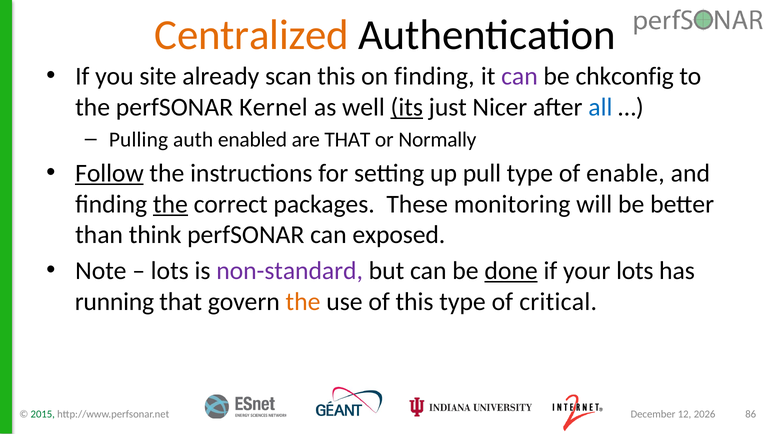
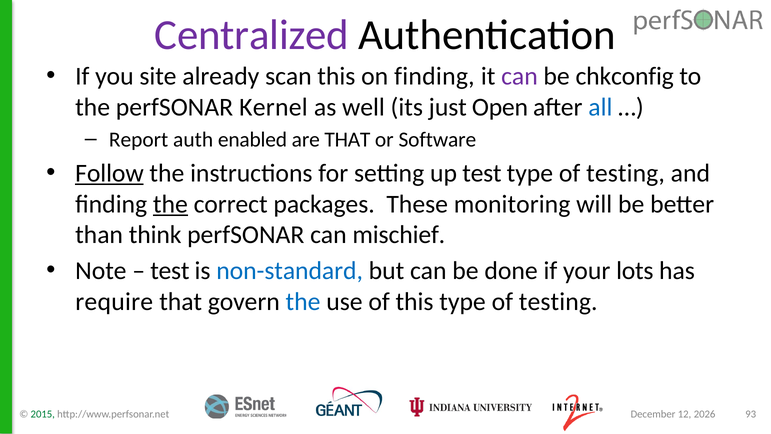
Centralized colour: orange -> purple (252, 35)
its underline: present -> none (407, 107)
Nicer: Nicer -> Open (500, 107)
Pulling: Pulling -> Report (139, 139)
Normally: Normally -> Software (437, 139)
up pull: pull -> test (482, 173)
enable: enable -> testing (626, 173)
exposed: exposed -> mischief (399, 235)
lots: lots -> test (170, 271)
non-standard colour: purple -> blue (290, 271)
done underline: present -> none (511, 271)
running: running -> require (114, 302)
the colour: orange -> blue (303, 302)
this type of critical: critical -> testing (558, 302)
86: 86 -> 93 (751, 414)
